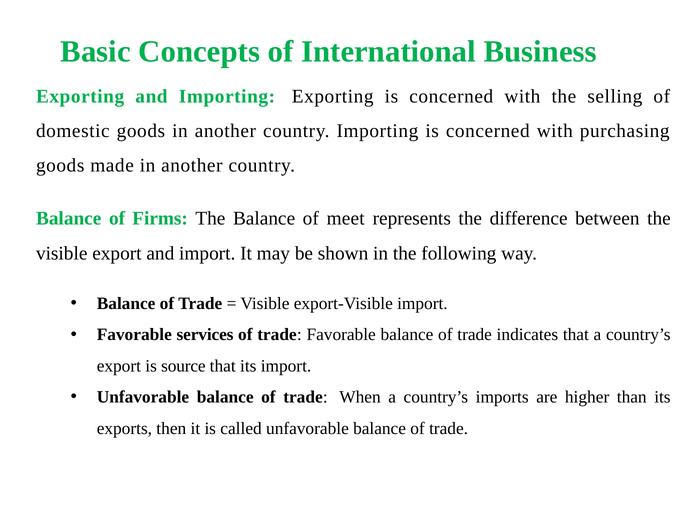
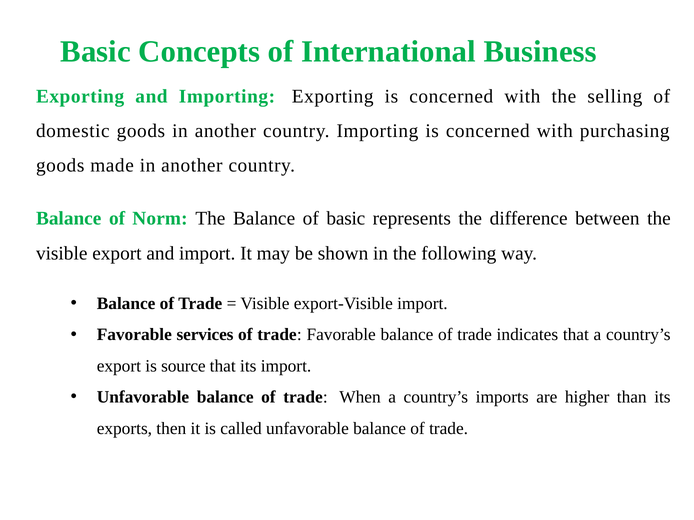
Firms: Firms -> Norm (160, 219)
of meet: meet -> basic (346, 219)
